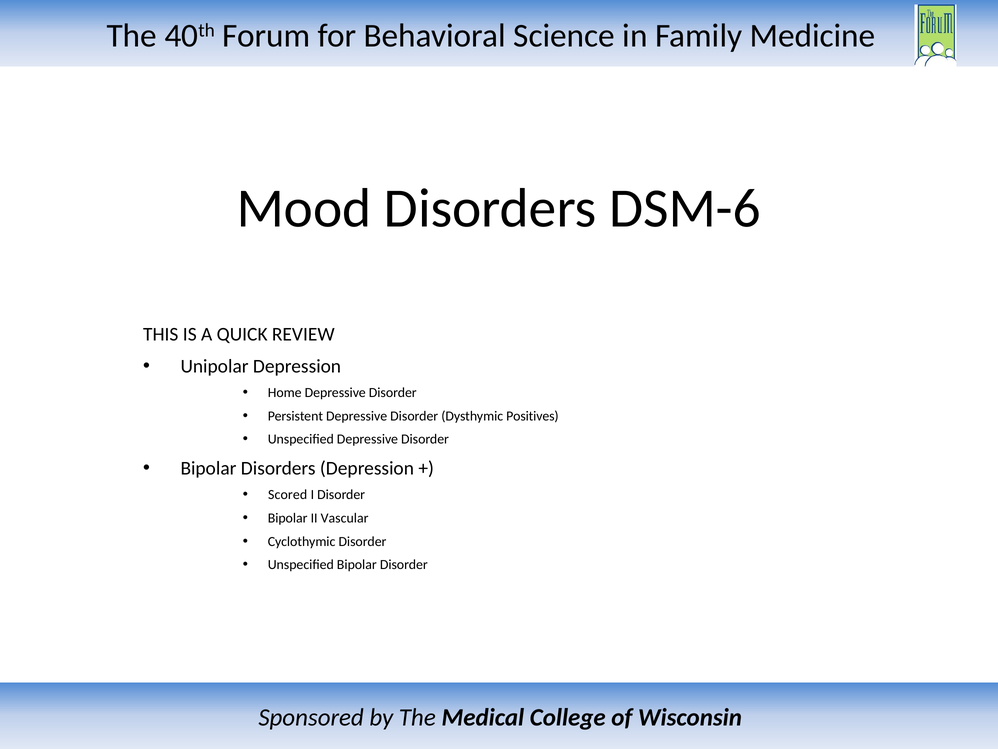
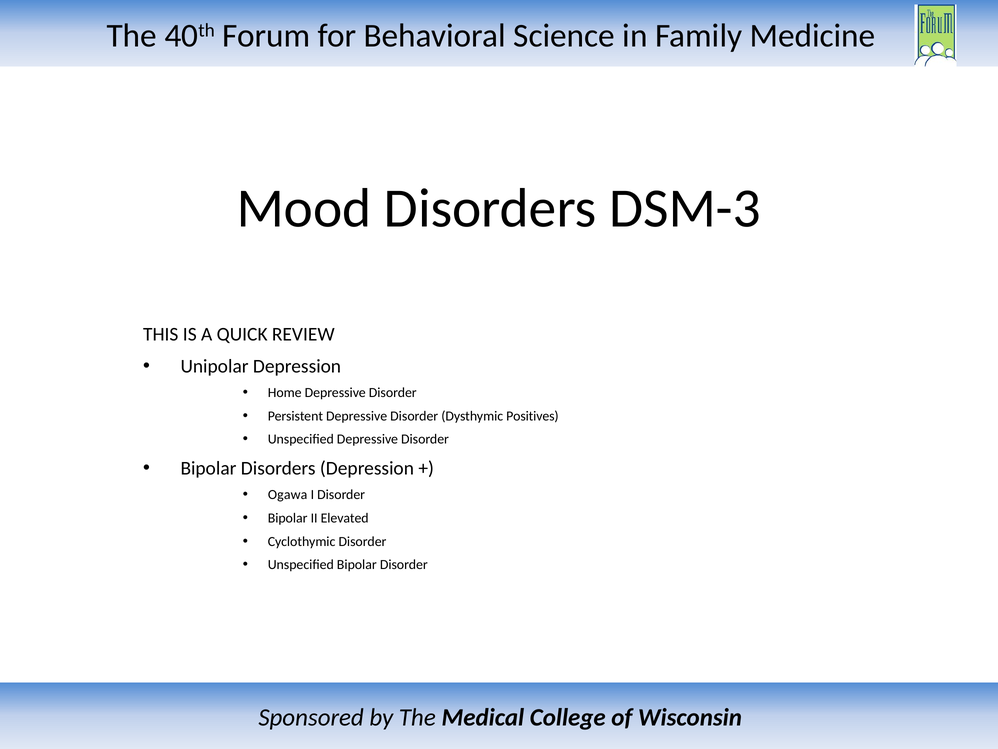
DSM-6: DSM-6 -> DSM-3 (685, 208)
Scored: Scored -> Ogawa (288, 495)
Vascular: Vascular -> Elevated (345, 518)
